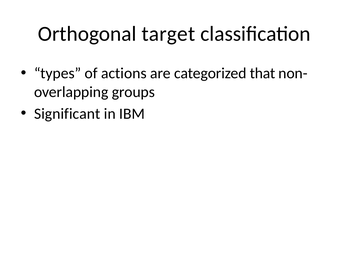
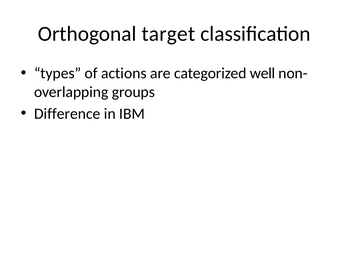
that: that -> well (263, 73)
Significant: Significant -> Difference (67, 114)
